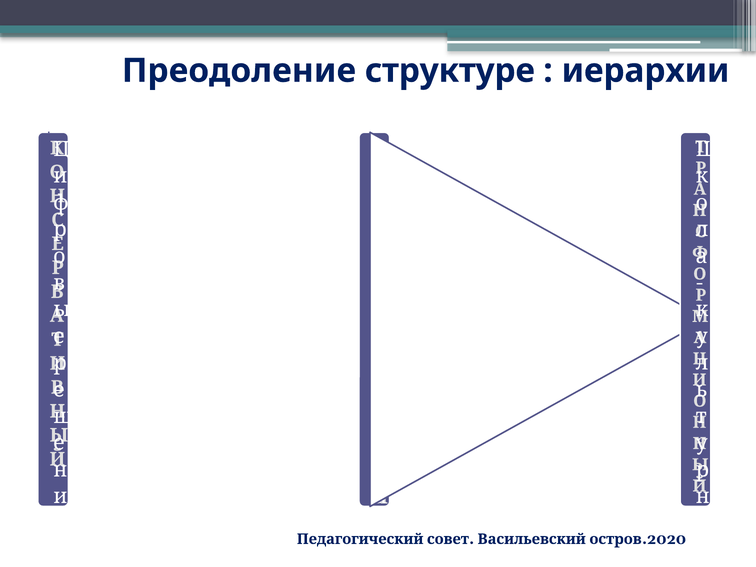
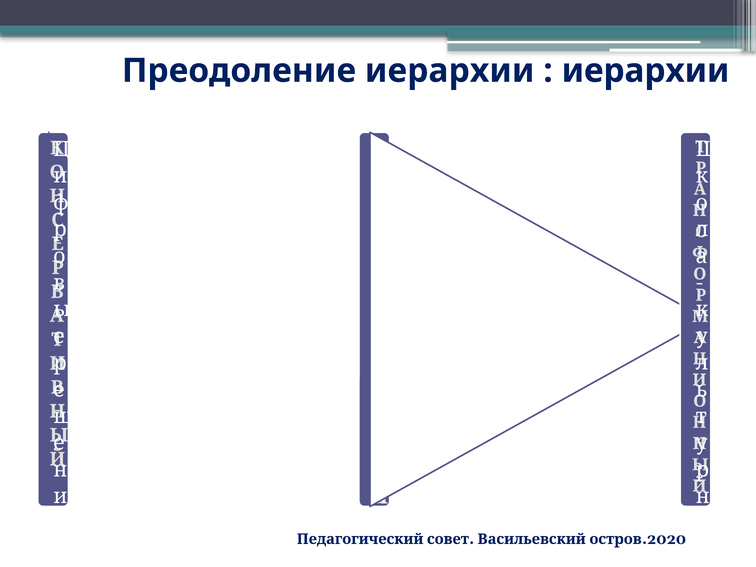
Преодоление структуре: структуре -> иерархии (450, 71)
